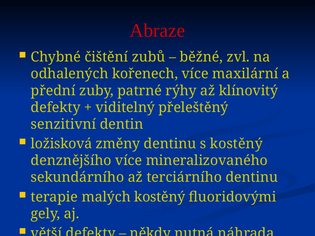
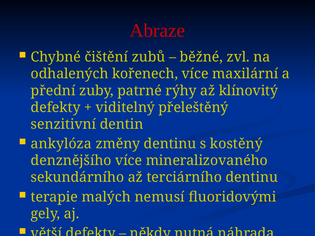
ložisková: ložisková -> ankylóza (61, 144)
malých kostěný: kostěný -> nemusí (160, 197)
